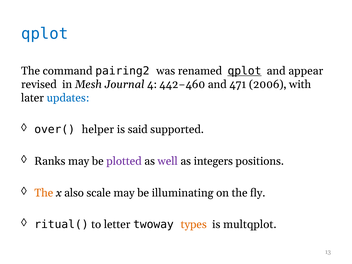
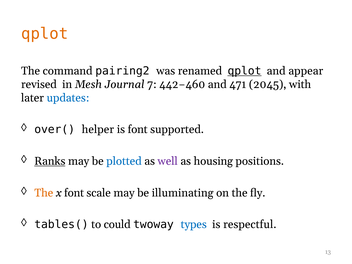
qplot colour: blue -> orange (45, 34)
4: 4 -> 7 (152, 84)
2006: 2006 -> 2045 (268, 84)
is said: said -> font (138, 130)
Ranks underline: none -> present (50, 161)
plotted colour: purple -> blue (124, 161)
integers: integers -> housing (213, 161)
x also: also -> font (74, 193)
ritual(: ritual( -> tables( (61, 224)
letter: letter -> could (117, 224)
types colour: orange -> blue (194, 224)
multqplot: multqplot -> respectful (250, 224)
